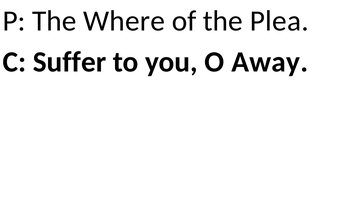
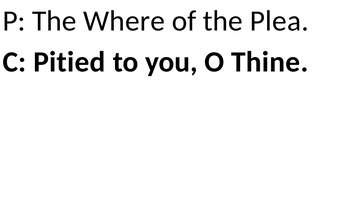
Suffer: Suffer -> Pitied (69, 62)
Away: Away -> Thine (270, 62)
